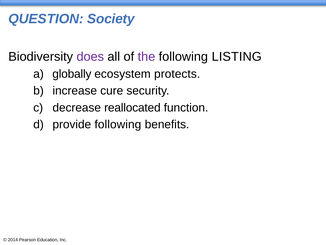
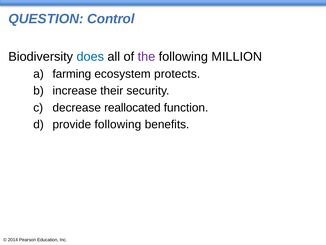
Society: Society -> Control (111, 19)
does colour: purple -> blue (90, 56)
LISTING: LISTING -> MILLION (237, 56)
globally: globally -> farming (72, 74)
cure: cure -> their (112, 91)
